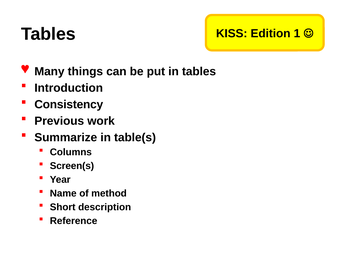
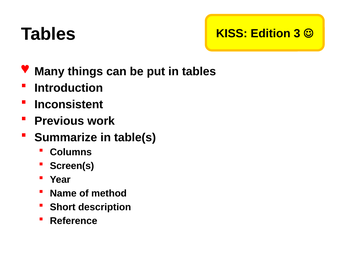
1: 1 -> 3 (297, 33)
Consistency: Consistency -> Inconsistent (69, 104)
